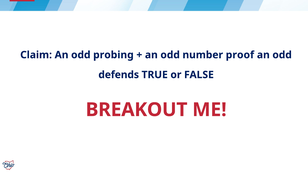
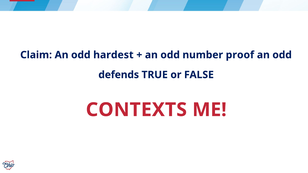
probing: probing -> hardest (113, 55)
BREAKOUT: BREAKOUT -> CONTEXTS (136, 110)
